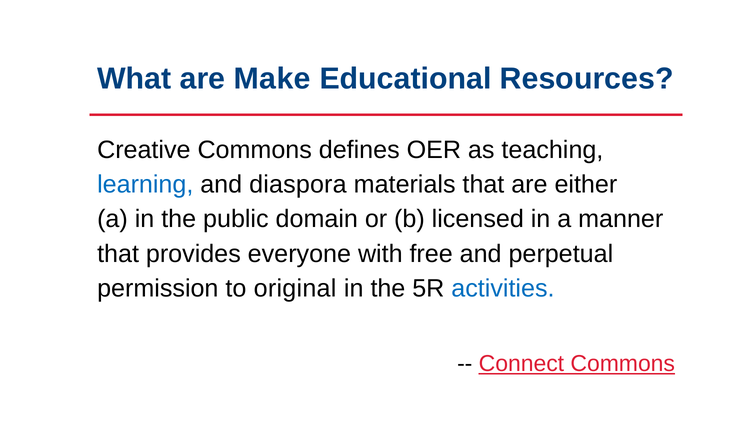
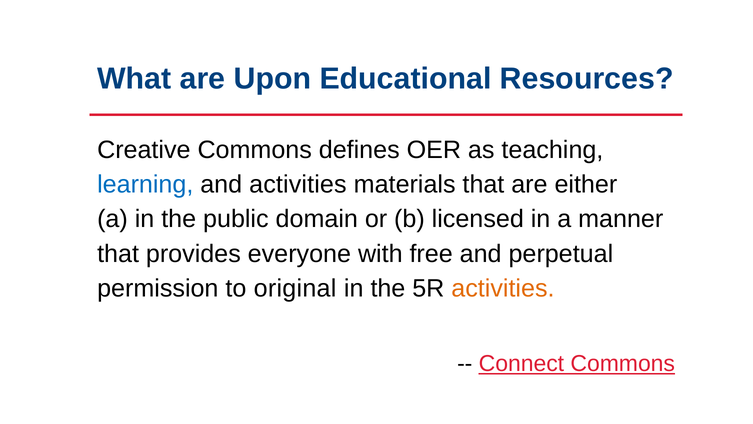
Make: Make -> Upon (272, 79)
and diaspora: diaspora -> activities (298, 184)
activities colour: blue -> orange (503, 288)
